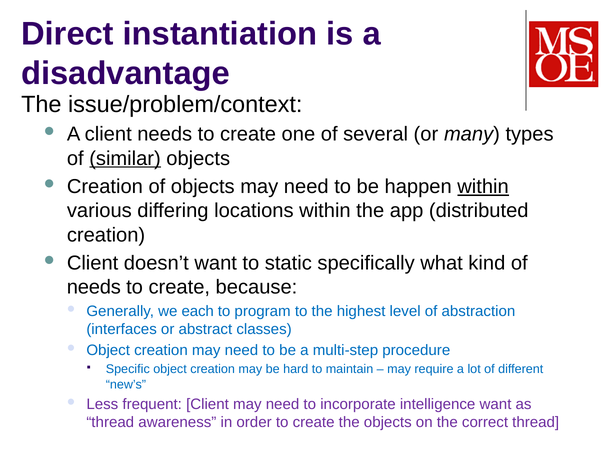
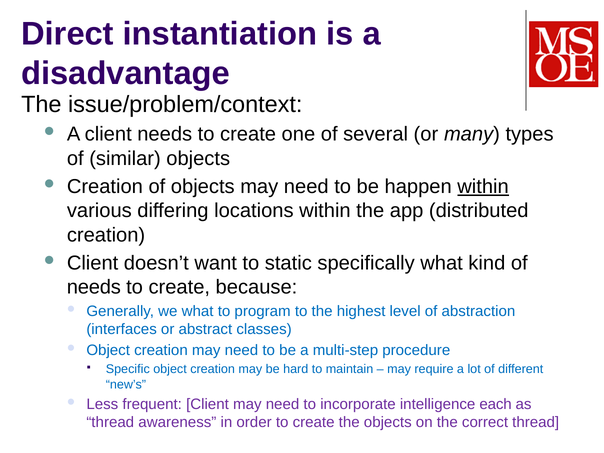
similar underline: present -> none (125, 158)
we each: each -> what (198, 311)
intelligence want: want -> each (496, 404)
